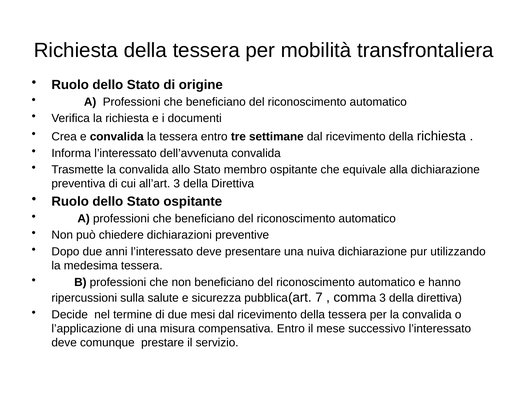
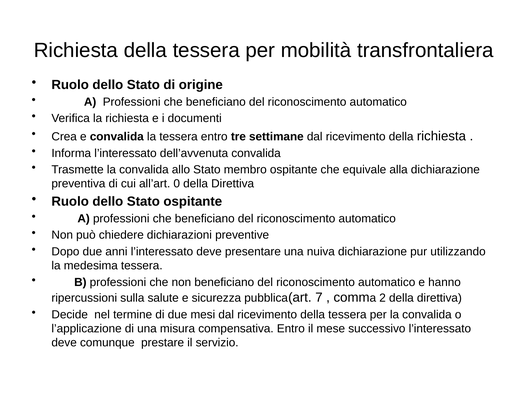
all’art 3: 3 -> 0 (177, 184)
comma 3: 3 -> 2 (383, 298)
